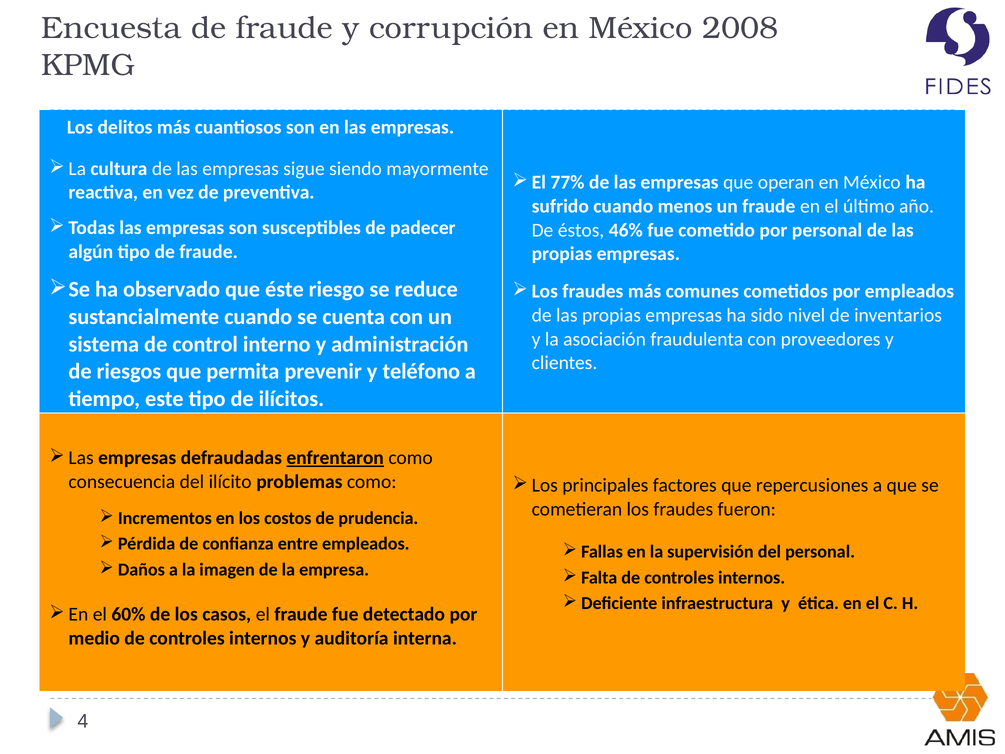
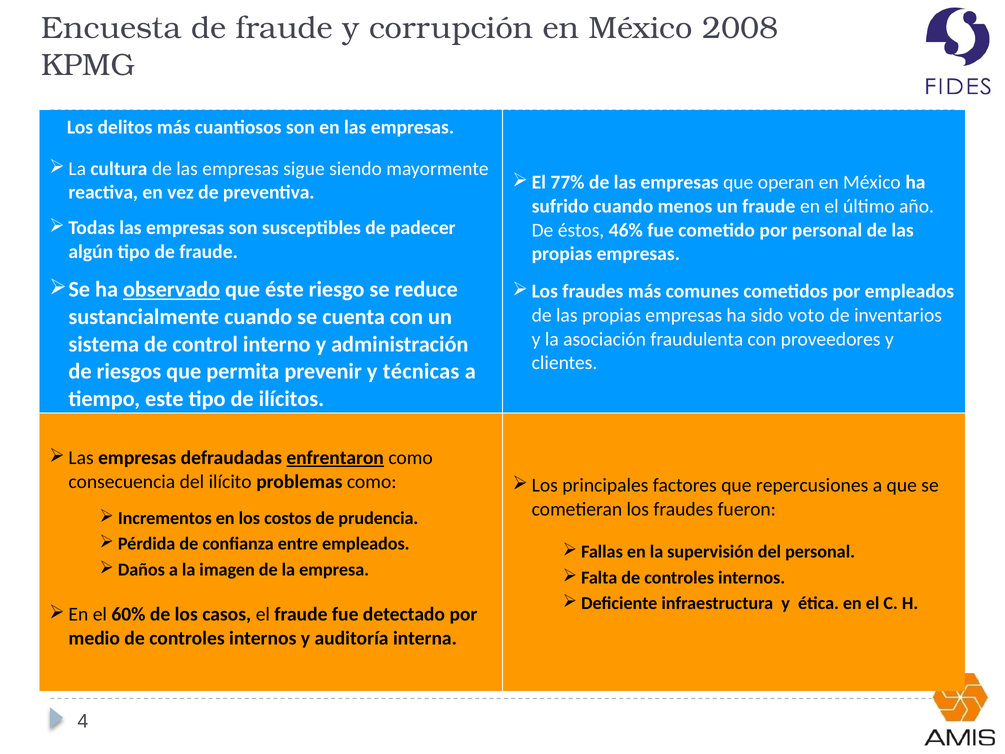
observado underline: none -> present (172, 290)
nivel: nivel -> voto (806, 315)
teléfono: teléfono -> técnicas (421, 371)
